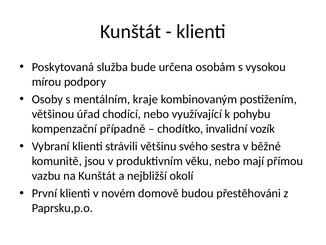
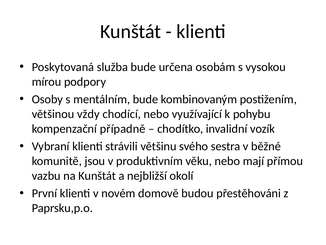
mentálním kraje: kraje -> bude (145, 99)
úřad: úřad -> vždy (88, 114)
